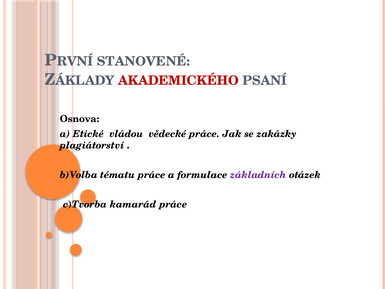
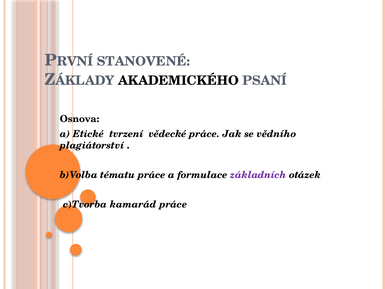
AKADEMICKÉHO colour: red -> black (178, 80)
vládou: vládou -> tvrzení (126, 134)
zakázky: zakázky -> vědního (276, 134)
